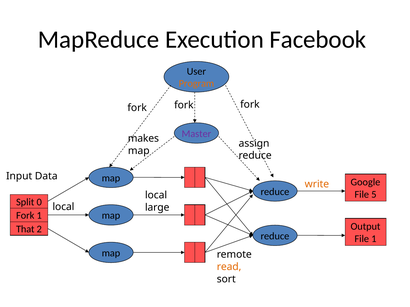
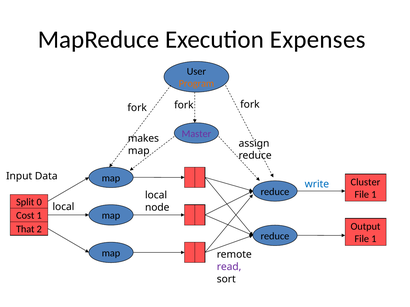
Facebook: Facebook -> Expenses (318, 40)
Google: Google -> Cluster (365, 182)
write colour: orange -> blue (317, 185)
5: 5 -> 1 (374, 195)
large: large -> node (157, 208)
Fork: Fork -> Cost (25, 216)
read colour: orange -> purple (229, 267)
